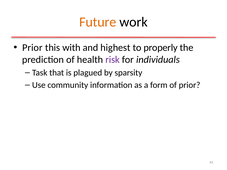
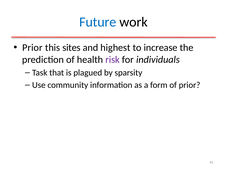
Future colour: orange -> blue (98, 22)
with: with -> sites (71, 48)
properly: properly -> increase (161, 48)
